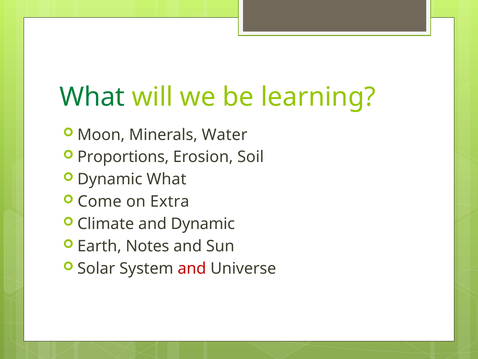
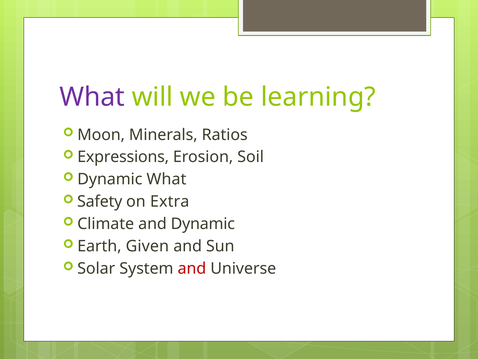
What colour: green -> purple (92, 97)
Water: Water -> Ratios (225, 135)
Proportions: Proportions -> Expressions (123, 157)
Come: Come -> Safety (100, 201)
Notes: Notes -> Given (147, 246)
